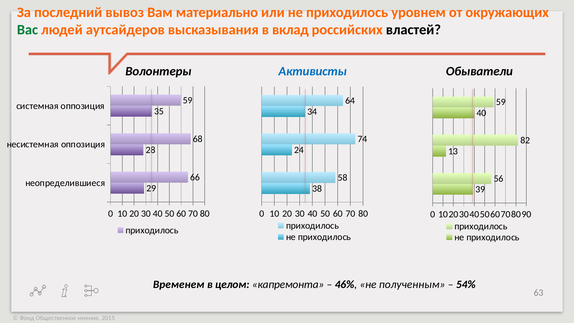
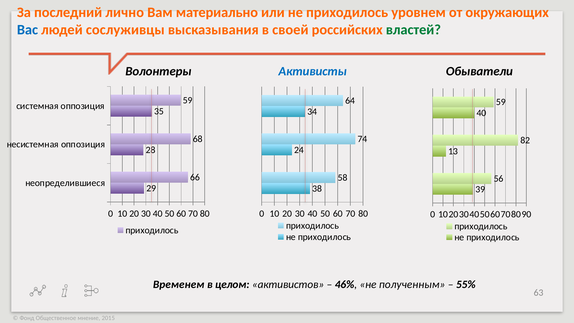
вывоз: вывоз -> лично (125, 12)
Вас colour: green -> blue (27, 30)
аутсайдеров: аутсайдеров -> сослуживцы (125, 30)
вклад: вклад -> своей (290, 30)
властей colour: black -> green (413, 30)
капремонта: капремонта -> активистов (288, 284)
54%: 54% -> 55% (466, 284)
